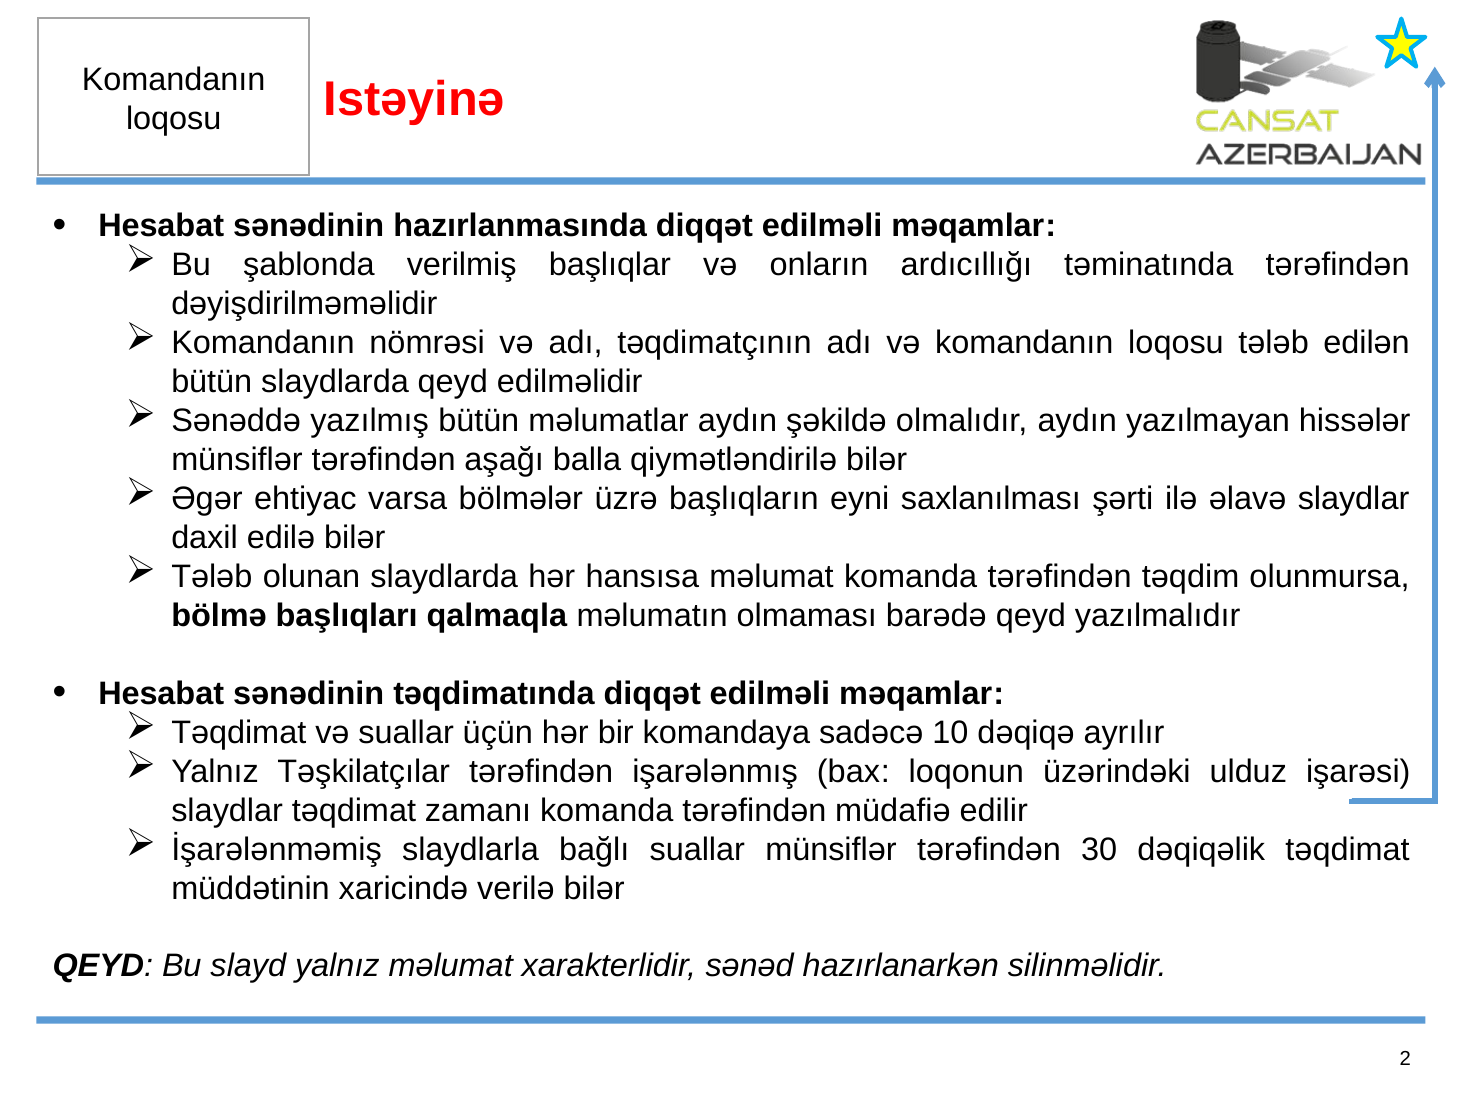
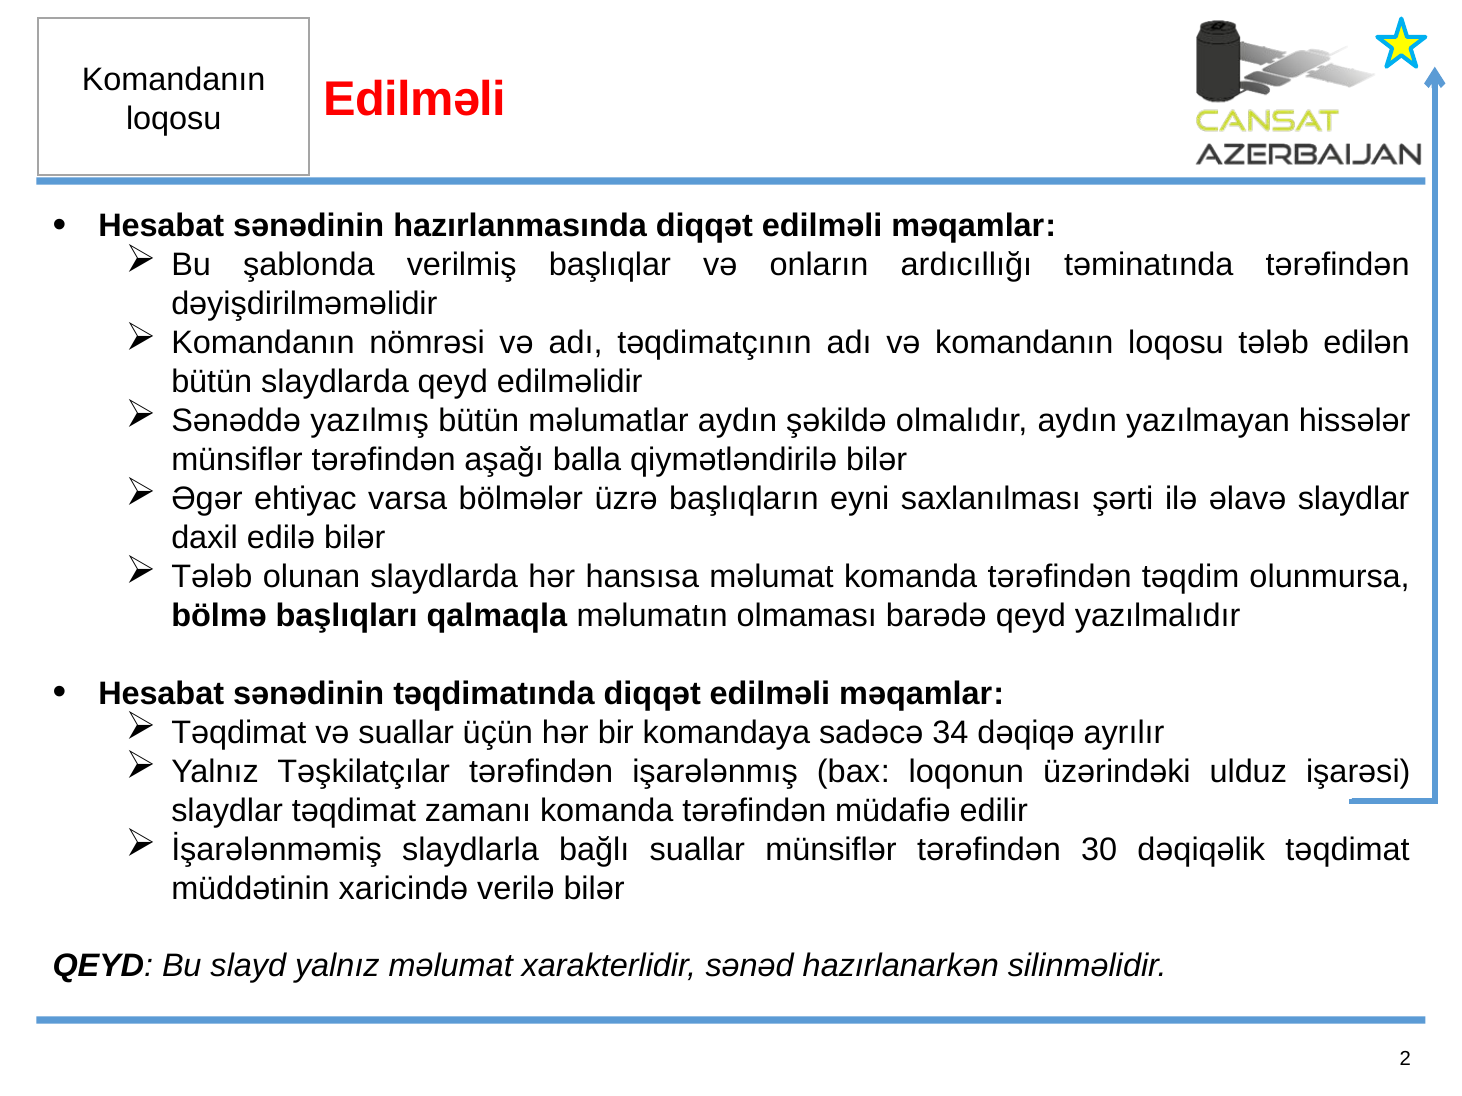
Istəyinə: Istəyinə -> Edilməli (415, 99)
10: 10 -> 34 (951, 733)
